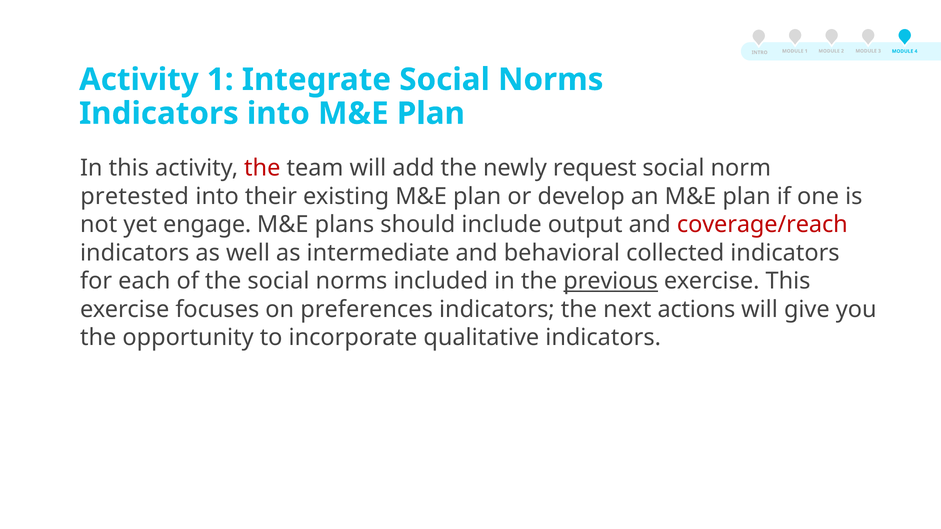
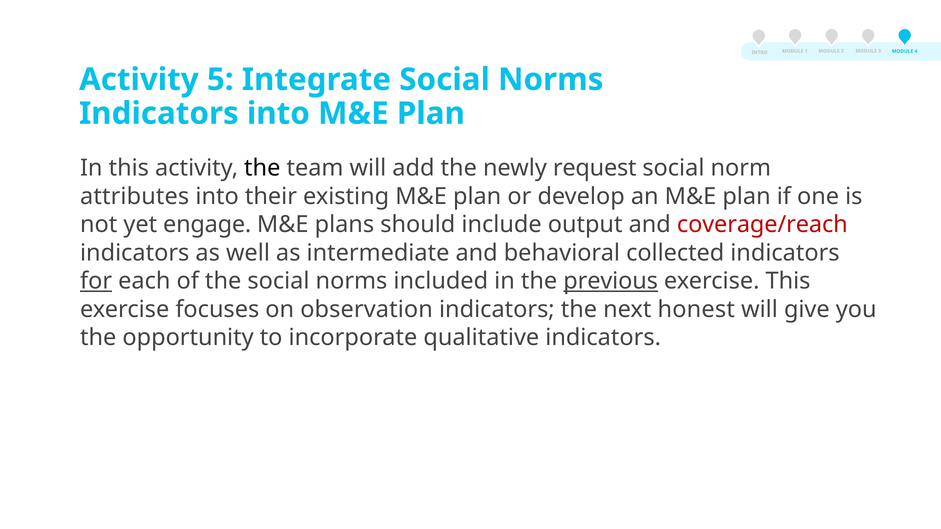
Activity 1: 1 -> 5 (220, 80)
the colour: red -> black (262, 168)
pretested: pretested -> attributes (135, 197)
for underline: none -> present (96, 281)
preferences: preferences -> observation (367, 309)
actions: actions -> honest (696, 309)
